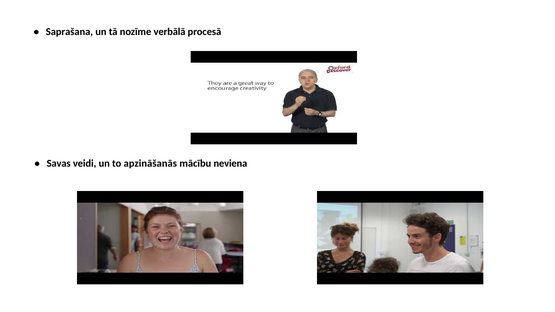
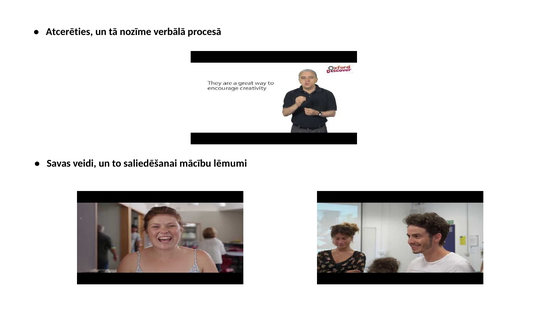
Saprašana: Saprašana -> Atcerēties (69, 32)
apzināšanās: apzināšanās -> saliedēšanai (150, 163)
neviena: neviena -> lēmumi (230, 163)
